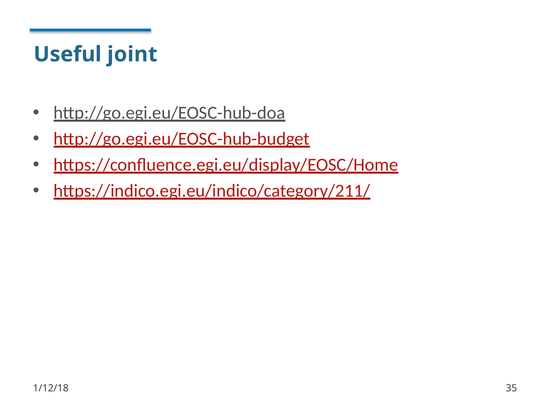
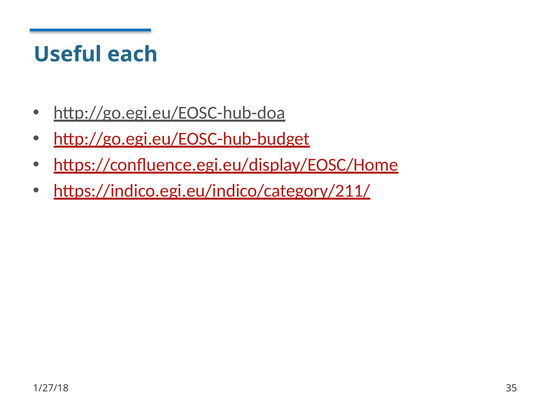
joint: joint -> each (132, 54)
1/12/18: 1/12/18 -> 1/27/18 (51, 389)
